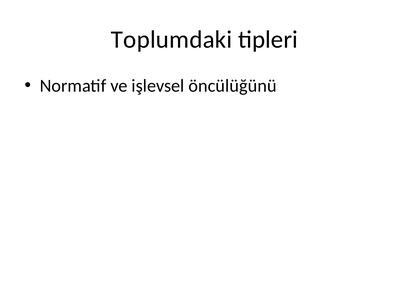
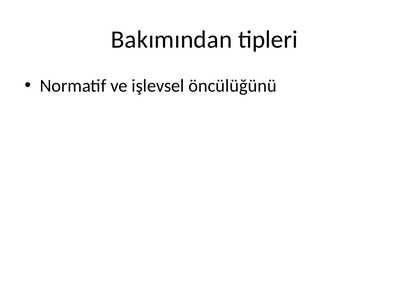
Toplumdaki: Toplumdaki -> Bakımından (172, 40)
